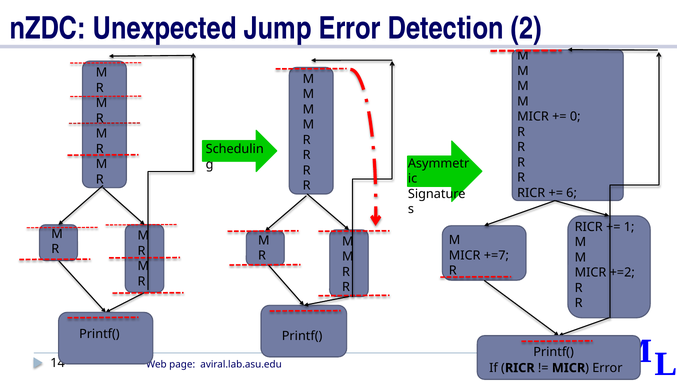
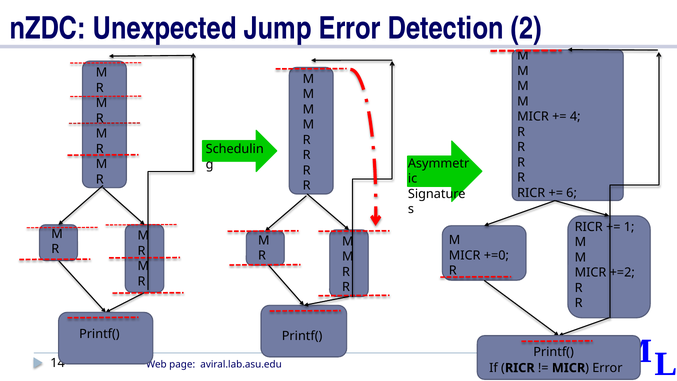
0: 0 -> 4 (575, 117)
+=7: +=7 -> +=0 (496, 255)
